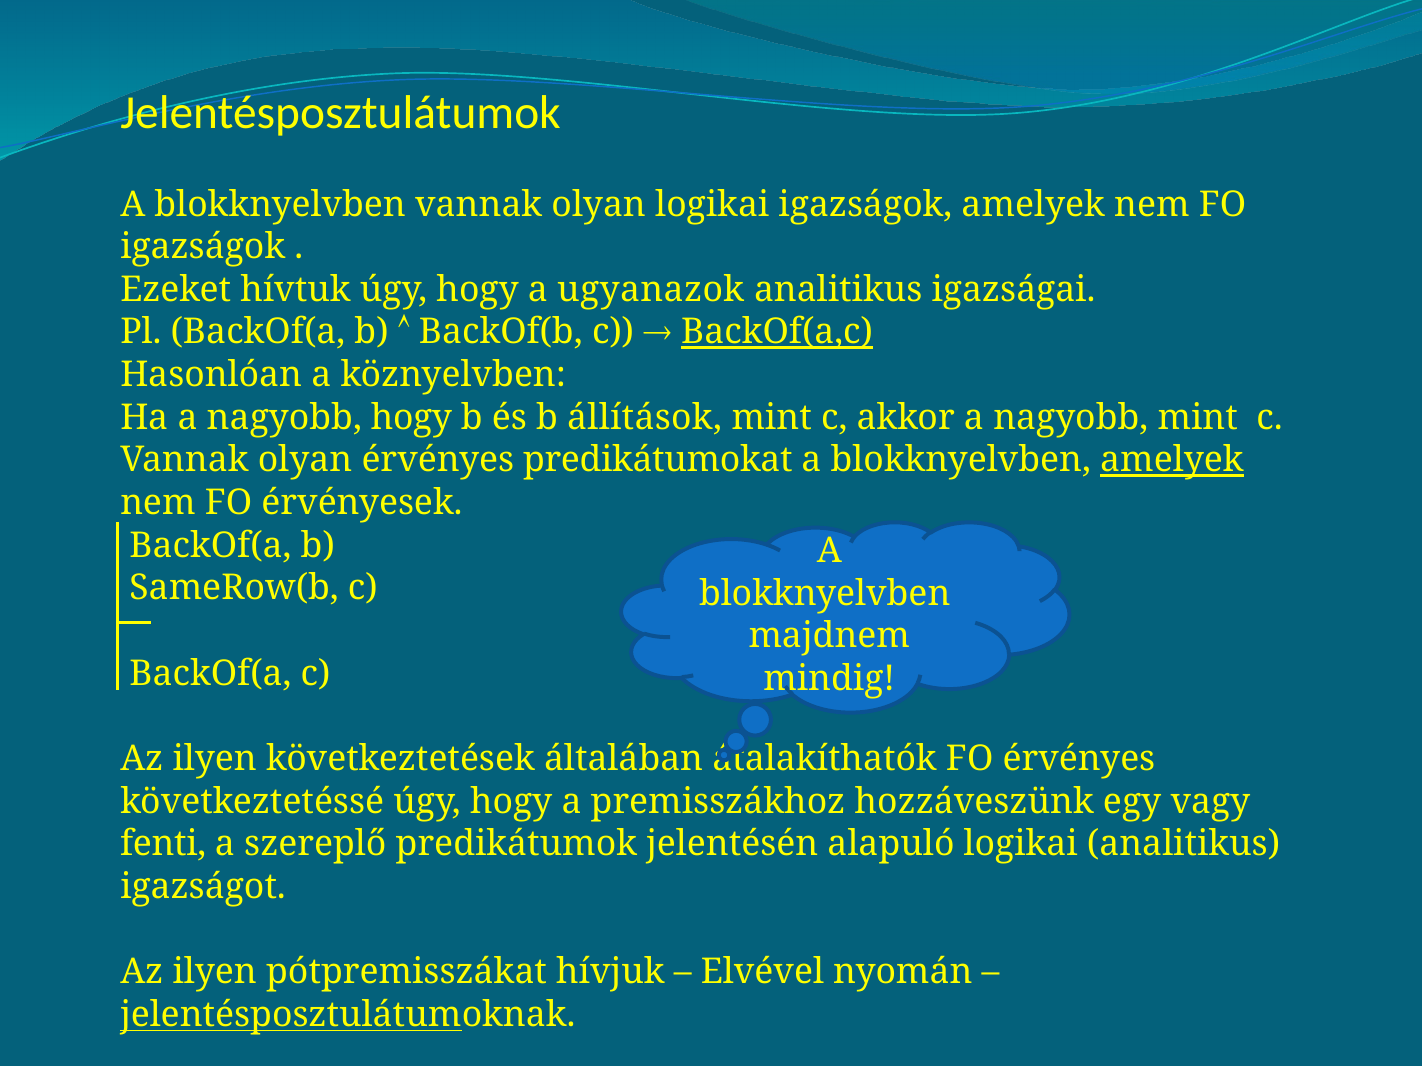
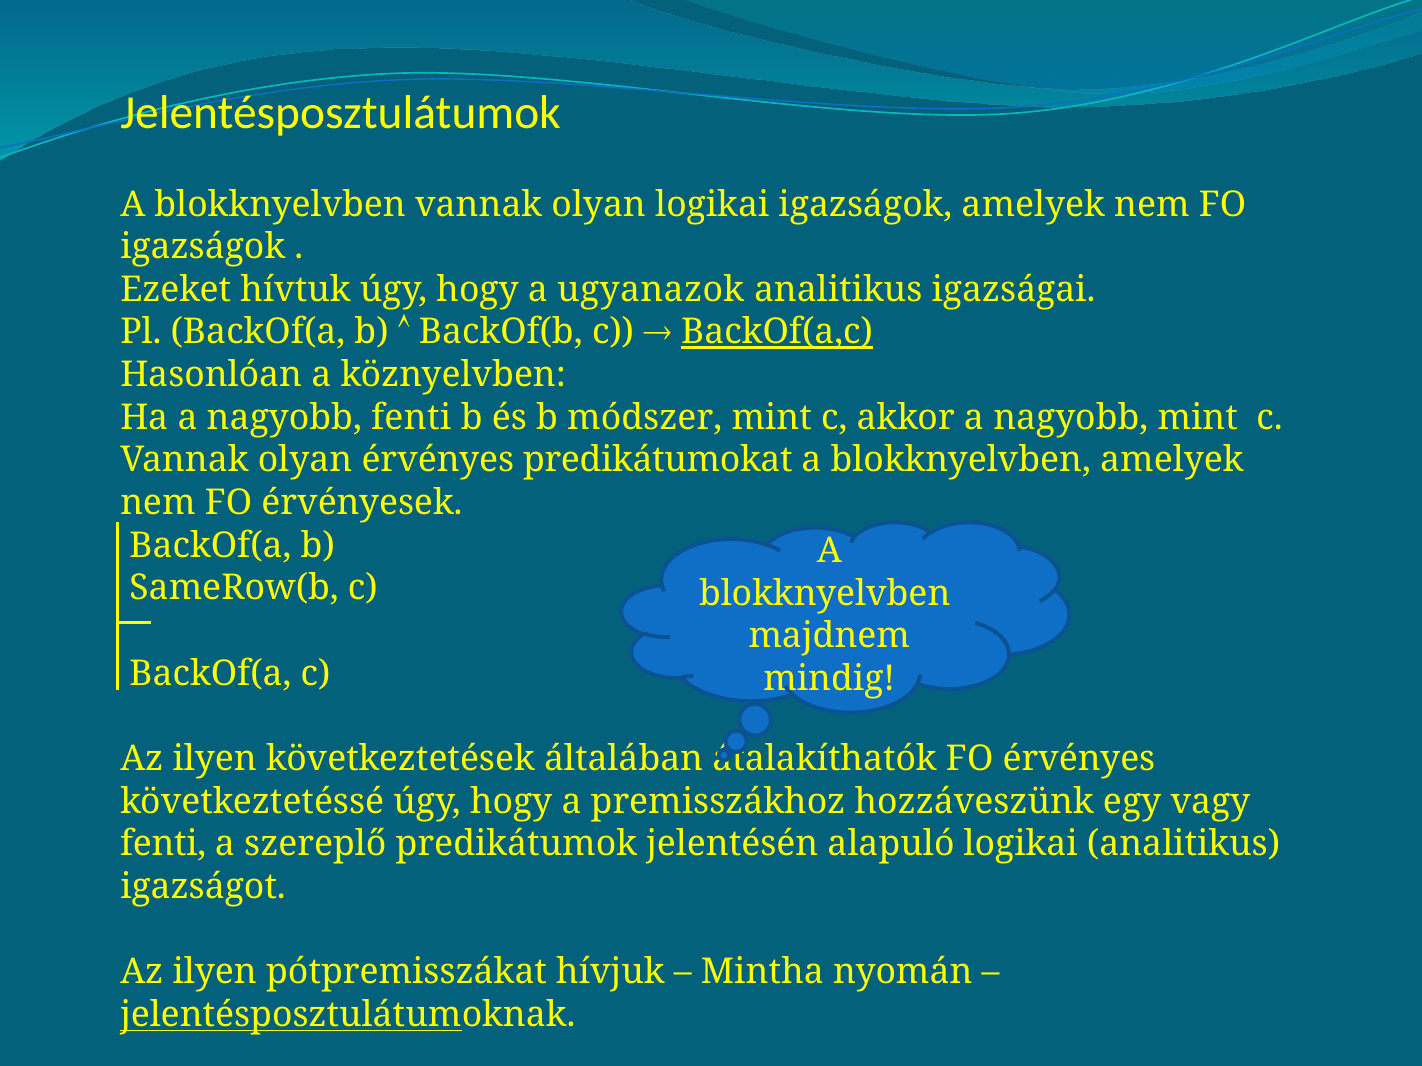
nagyobb hogy: hogy -> fenti (411, 418)
állítások: állítások -> módszer (645, 418)
amelyek underline: present -> none (1172, 460)
Elvével: Elvével -> Mintha (762, 972)
